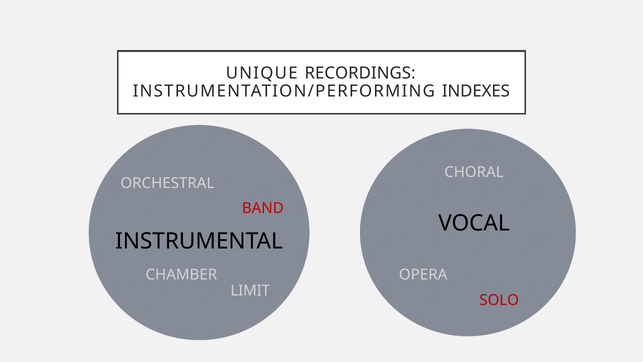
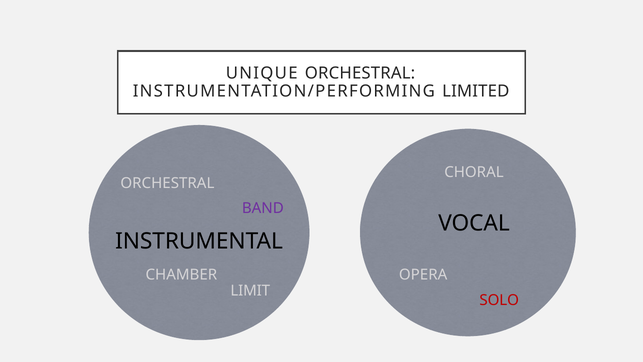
UNIQUE RECORDINGS: RECORDINGS -> ORCHESTRAL (360, 73)
INDEXES: INDEXES -> LIMITED (476, 91)
BAND colour: red -> purple (263, 208)
